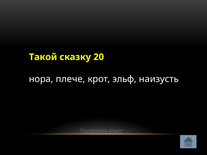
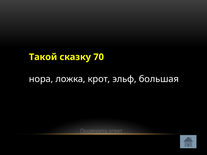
20: 20 -> 70 (99, 57)
плече: плече -> ложка (71, 79)
наизусть: наизусть -> большая (159, 79)
